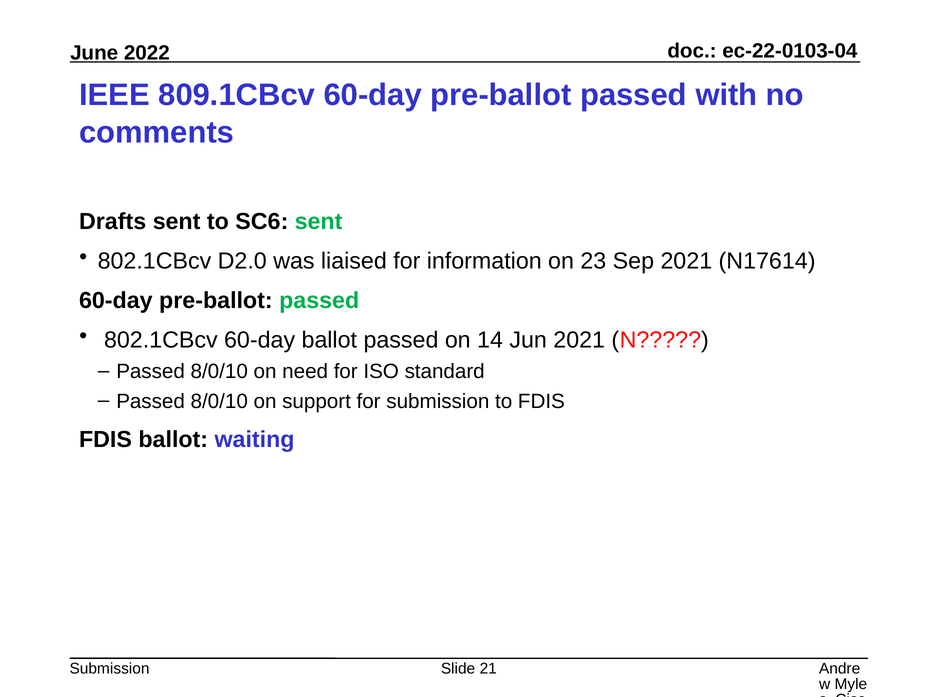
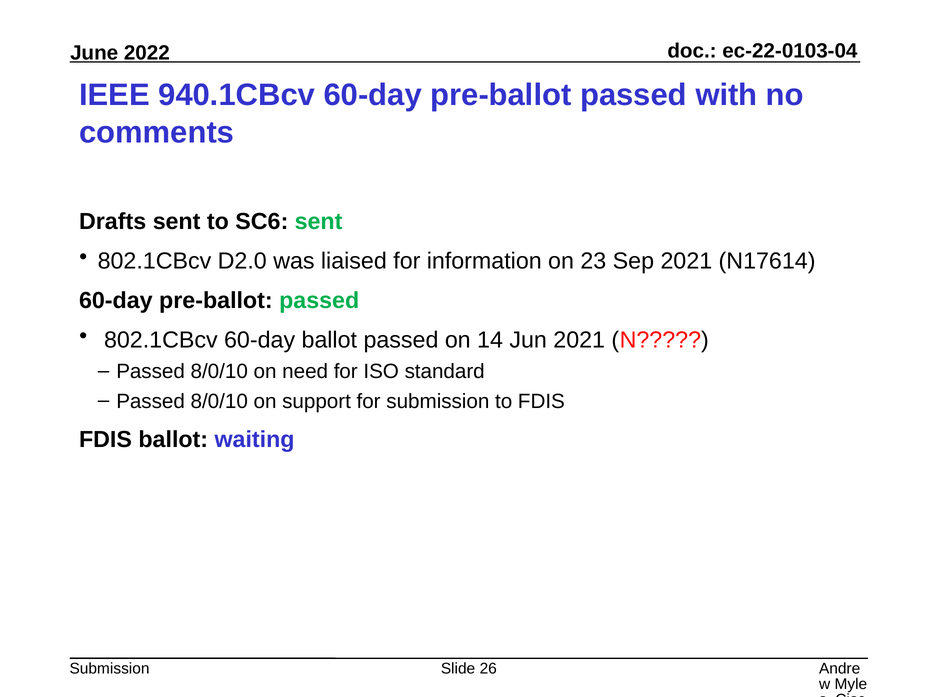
809.1CBcv: 809.1CBcv -> 940.1CBcv (237, 95)
21: 21 -> 26 (488, 669)
